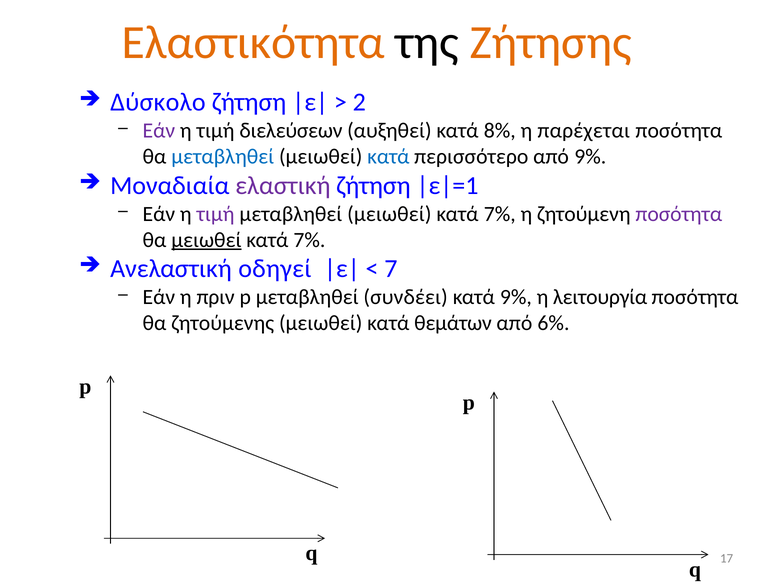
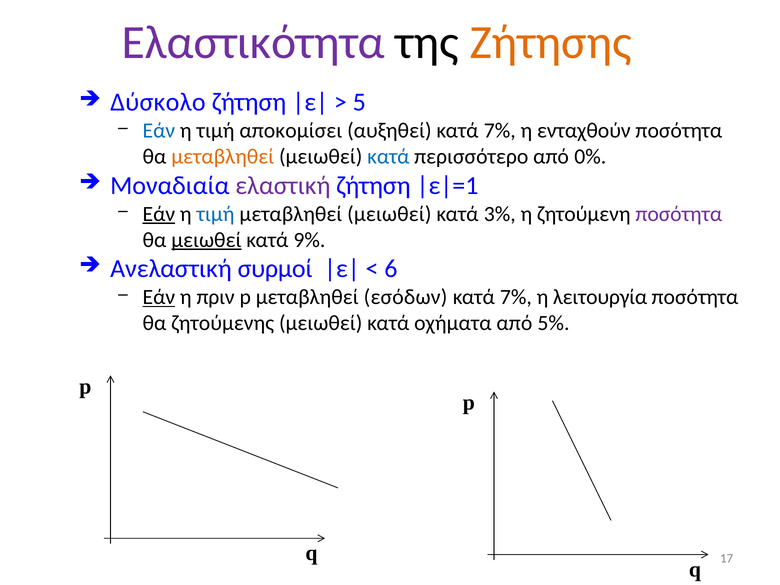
Ελαστικότητα colour: orange -> purple (253, 42)
2: 2 -> 5 (359, 102)
Εάν colour: purple -> blue (159, 131)
διελεύσεων: διελεύσεων -> αποκομίσει (291, 131)
αυξηθεί κατά 8%: 8% -> 7% (500, 131)
παρέχεται: παρέχεται -> ενταχθούν (584, 131)
μεταβληθεί colour: blue -> orange (223, 157)
από 9%: 9% -> 0% (590, 157)
Εάν underline: none -> present (159, 214)
τιμή colour: purple -> blue (216, 214)
7%: 7% -> 3% (500, 214)
7%: 7% -> 9% (309, 240)
οδηγεί: οδηγεί -> συρμοί (275, 269)
7: 7 -> 6 (391, 269)
Εάν underline: none -> present (159, 297)
συνδέει: συνδέει -> εσόδων (406, 297)
9%: 9% -> 7% (516, 297)
θεμάτων: θεμάτων -> οχήματα (453, 323)
6%: 6% -> 5% (553, 323)
